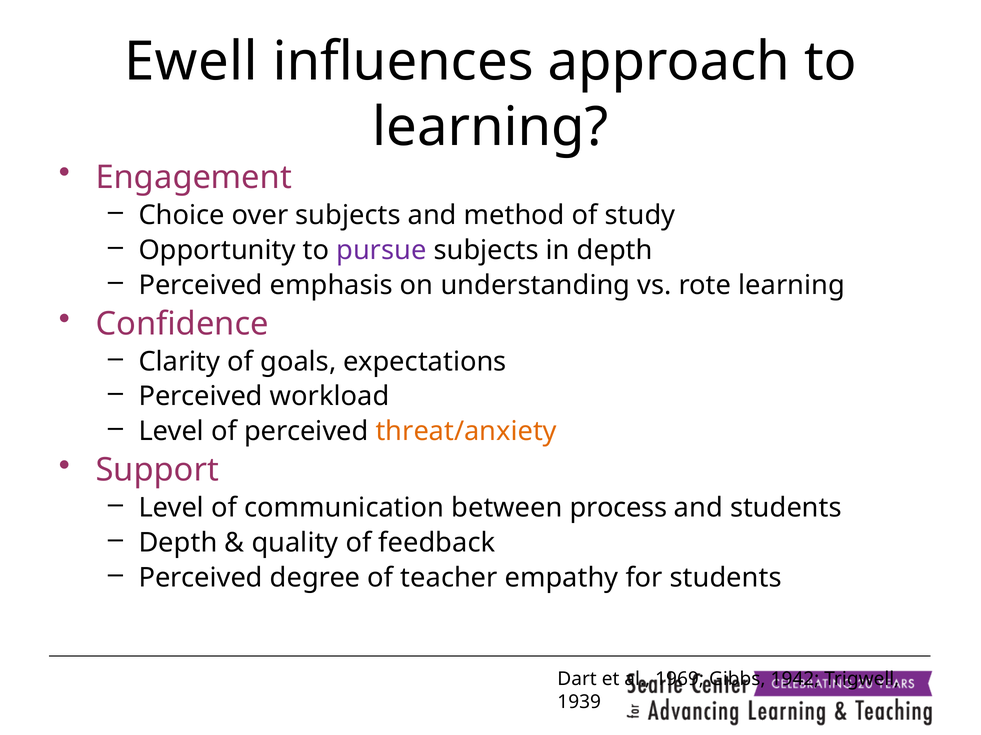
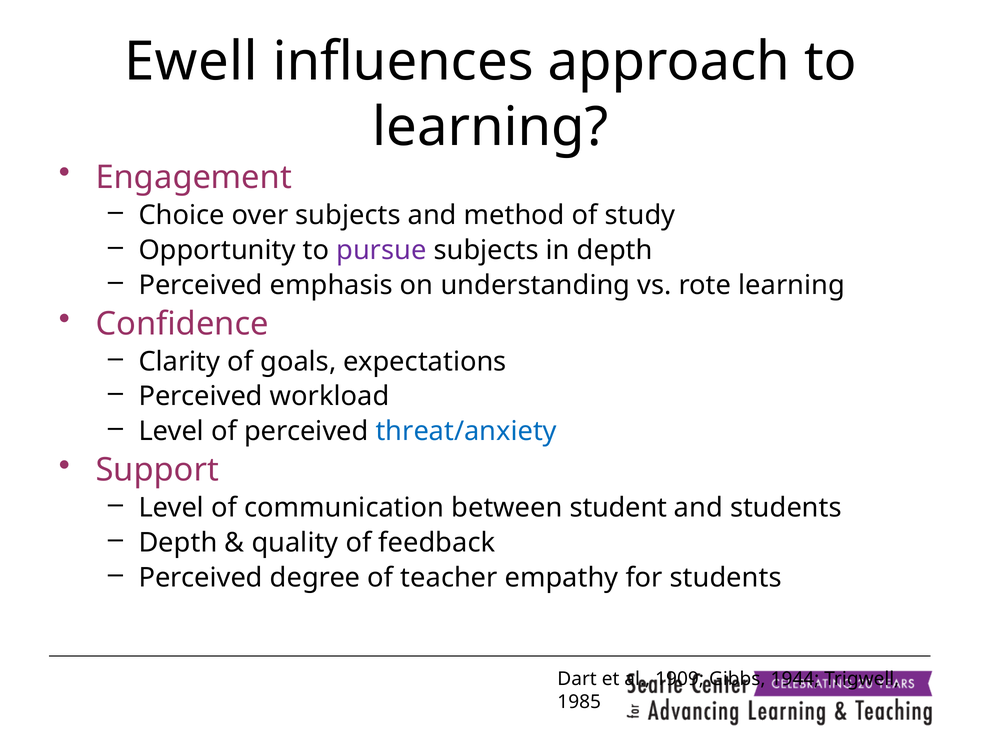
threat/anxiety colour: orange -> blue (466, 432)
process: process -> student (618, 508)
1969: 1969 -> 1909 (680, 680)
1942: 1942 -> 1944 (795, 680)
1939: 1939 -> 1985 (579, 703)
